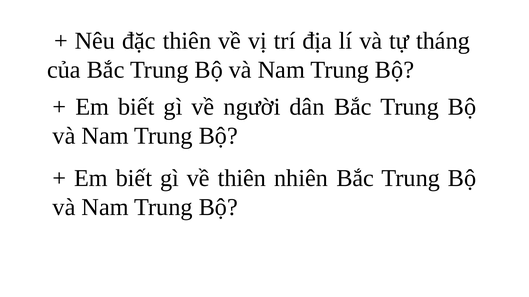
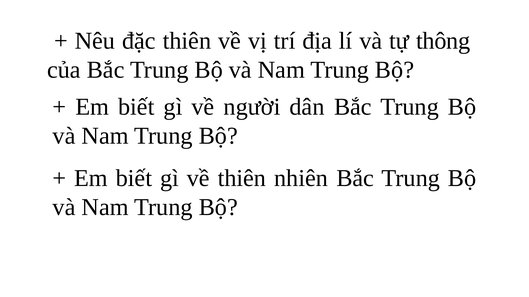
tháng: tháng -> thông (443, 41)
